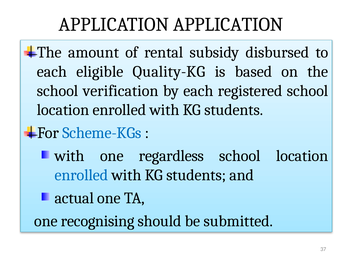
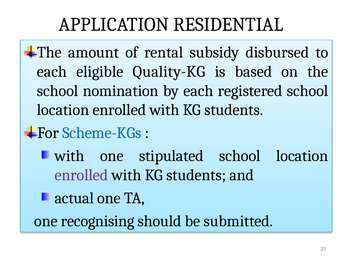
APPLICATION APPLICATION: APPLICATION -> RESIDENTIAL (228, 25)
verification: verification -> nomination (121, 91)
regardless: regardless -> stipulated (171, 155)
enrolled colour: blue -> purple (81, 175)
